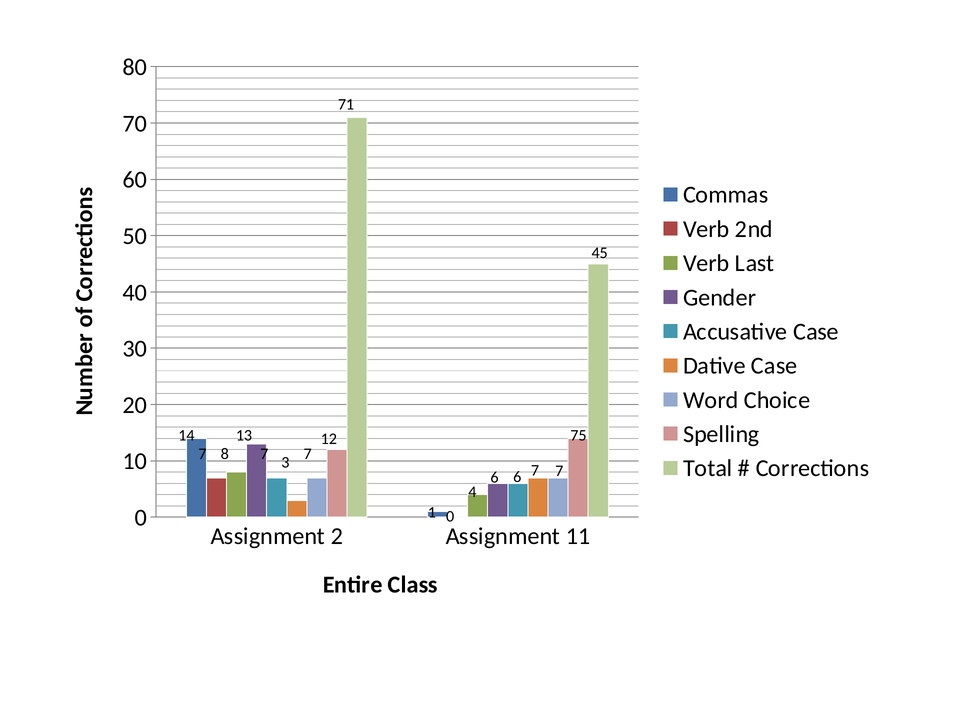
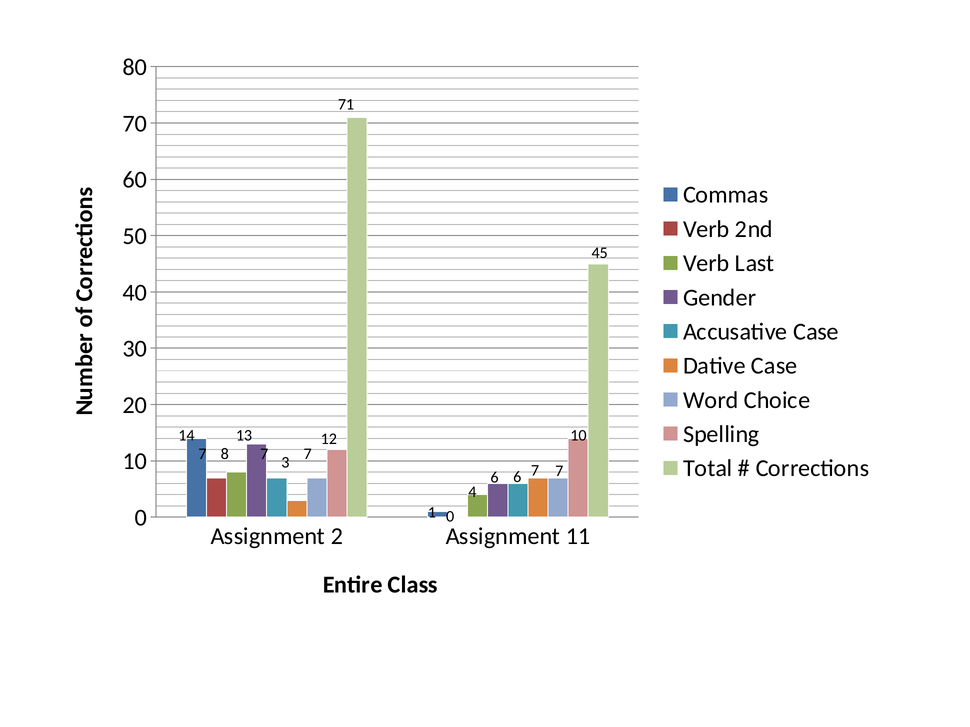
12 75: 75 -> 10 (578, 436)
